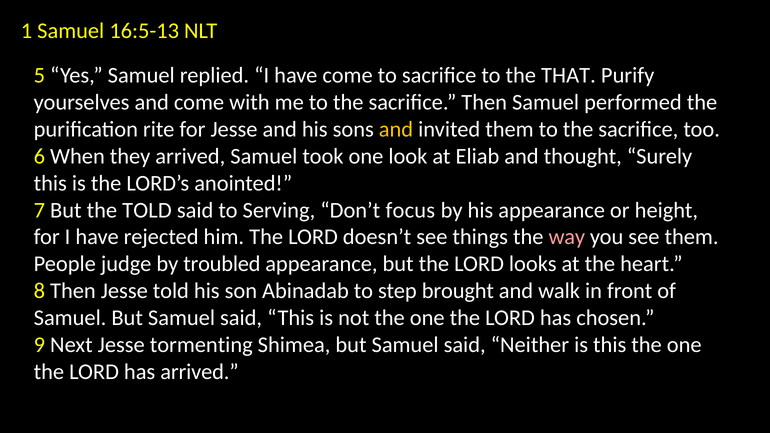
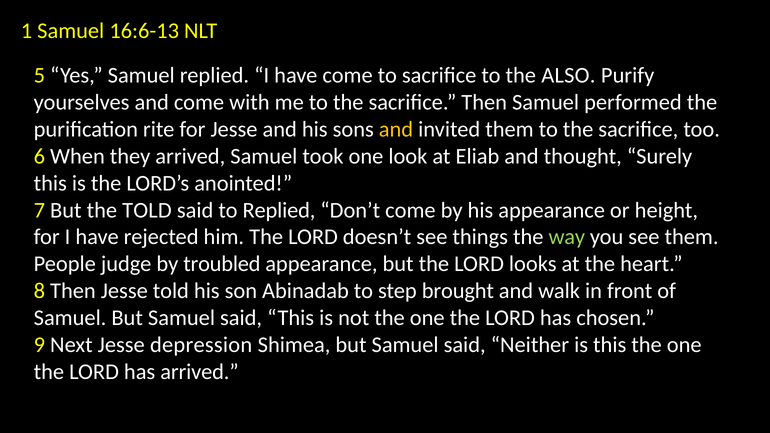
16:5-13: 16:5-13 -> 16:6-13 (144, 31)
THAT: THAT -> ALSO (568, 75)
to Serving: Serving -> Replied (279, 210)
Don’t focus: focus -> come (410, 210)
way colour: pink -> light green (567, 237)
tormenting: tormenting -> depression (201, 345)
